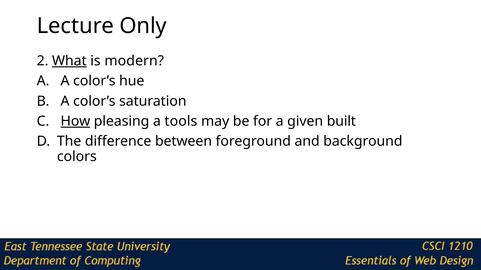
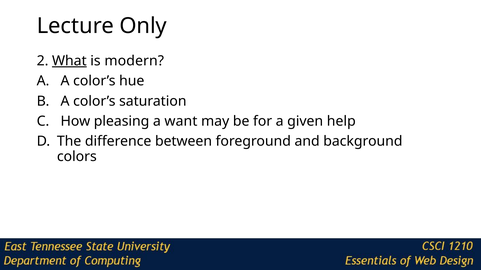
How underline: present -> none (75, 121)
tools: tools -> want (181, 121)
built: built -> help (341, 121)
